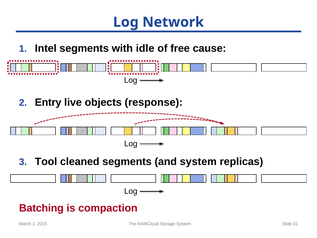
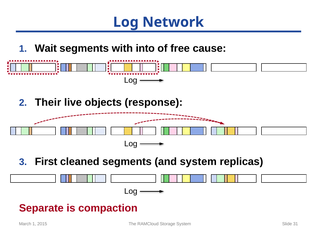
Intel: Intel -> Wait (46, 48)
idle: idle -> into (145, 48)
Entry: Entry -> Their (48, 102)
Tool: Tool -> First (46, 161)
Batching: Batching -> Separate (41, 208)
